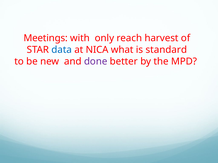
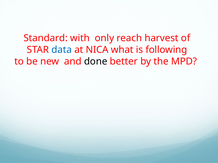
Meetings: Meetings -> Standard (46, 38)
standard: standard -> following (166, 50)
done colour: purple -> black (96, 62)
